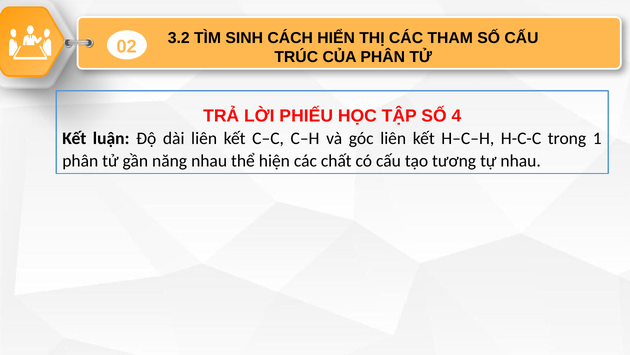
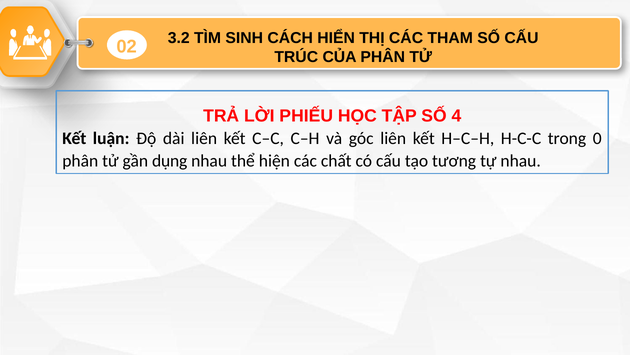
1: 1 -> 0 (597, 138)
năng: năng -> dụng (170, 161)
